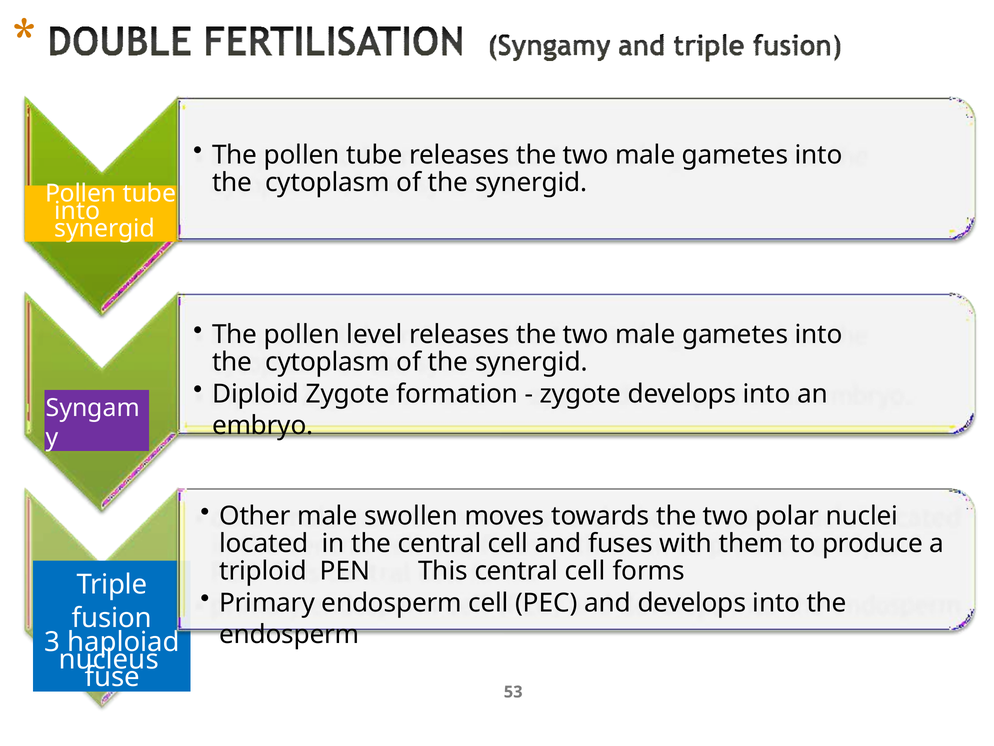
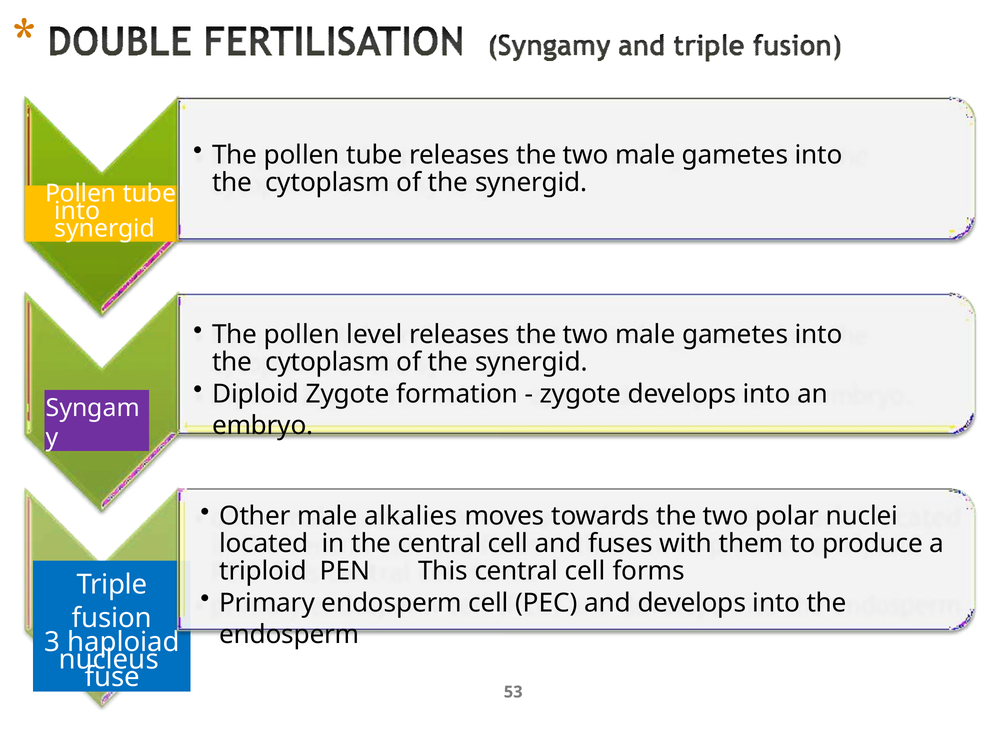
swollen: swollen -> alkalies (411, 516)
